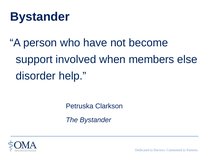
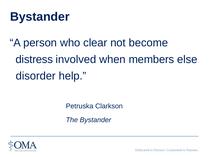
have: have -> clear (95, 43)
support: support -> distress (34, 59)
